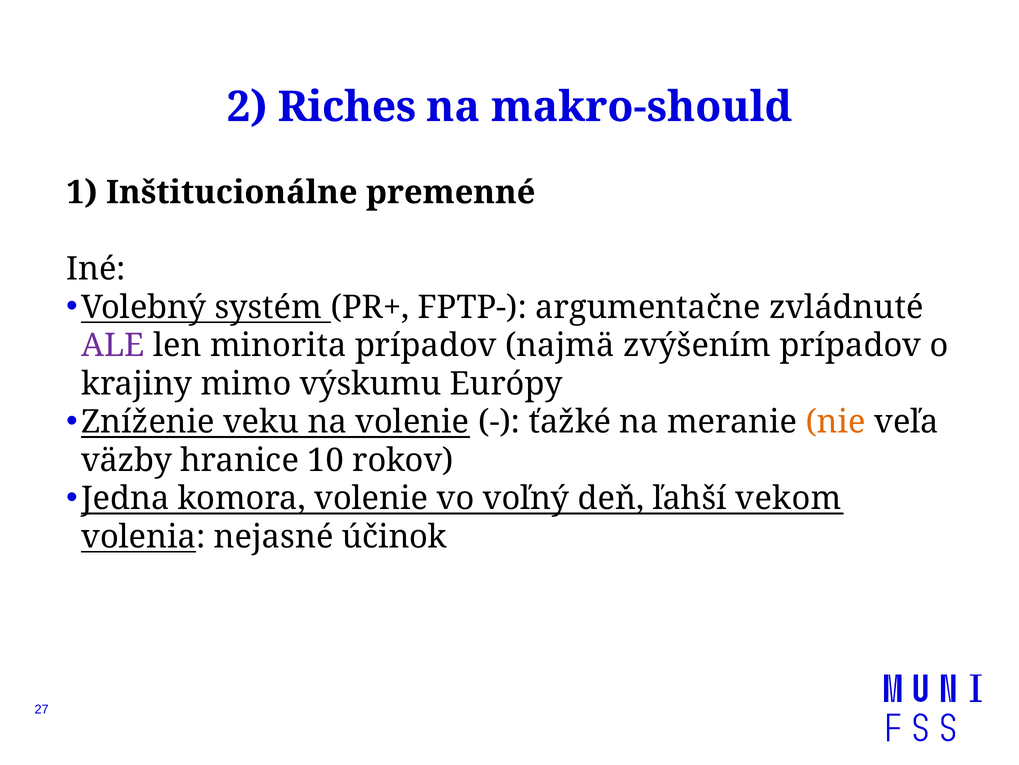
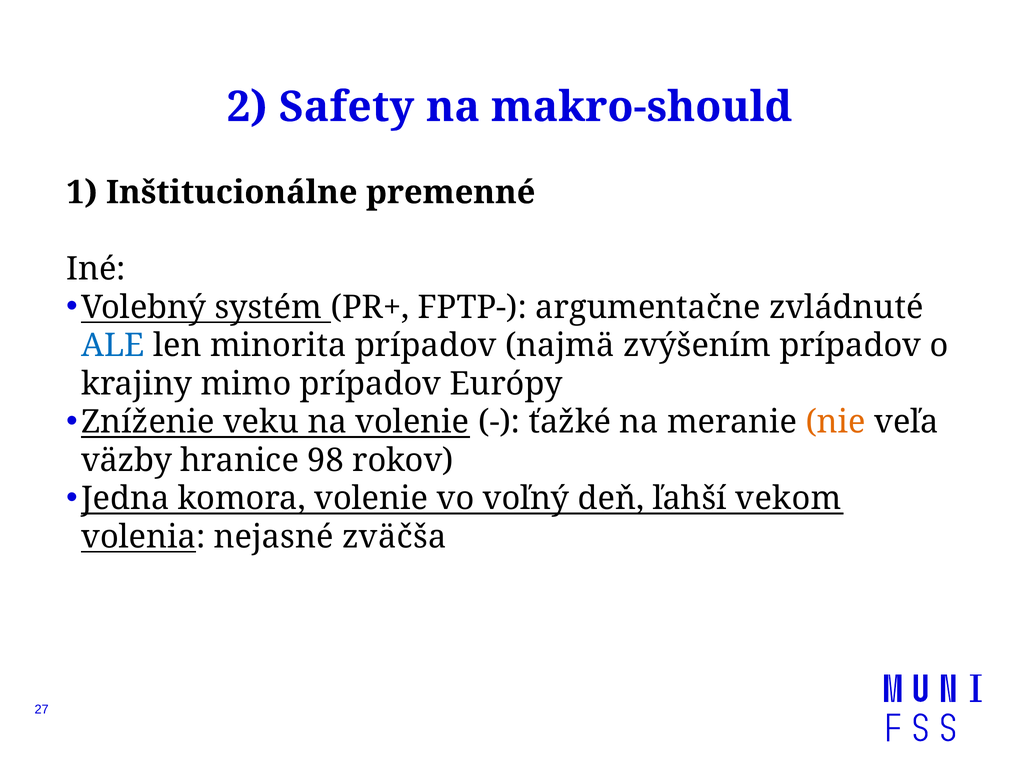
Riches: Riches -> Safety (346, 107)
ALE colour: purple -> blue (113, 345)
mimo výskumu: výskumu -> prípadov (371, 383)
10: 10 -> 98 (326, 460)
účinok: účinok -> zväčša (394, 536)
